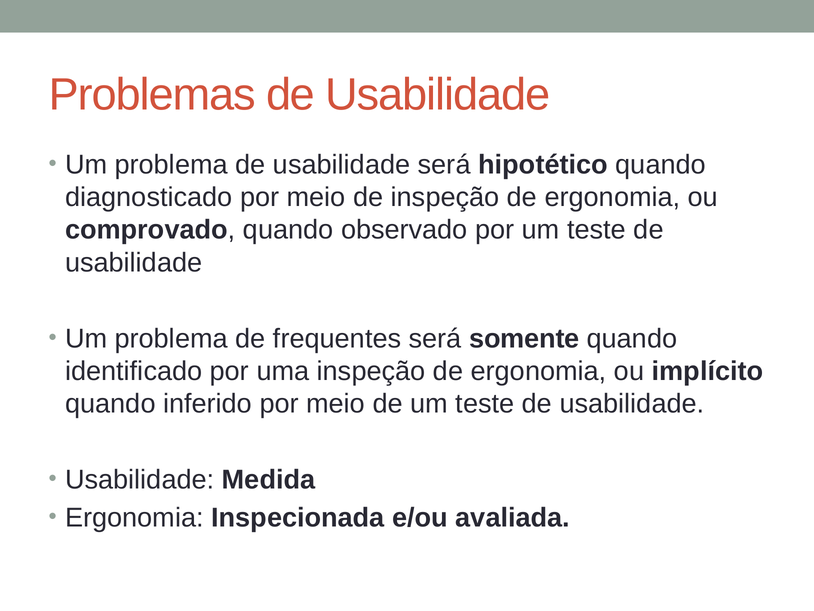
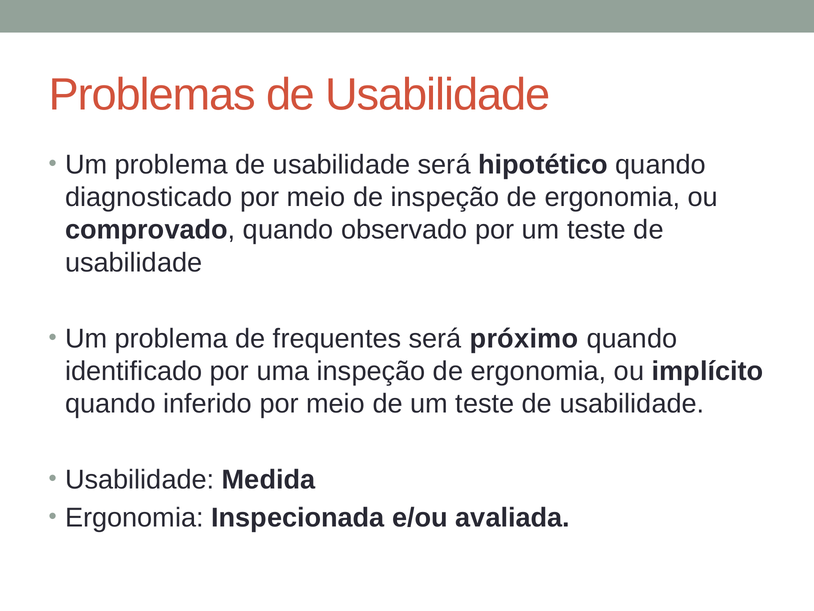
somente: somente -> próximo (524, 338)
